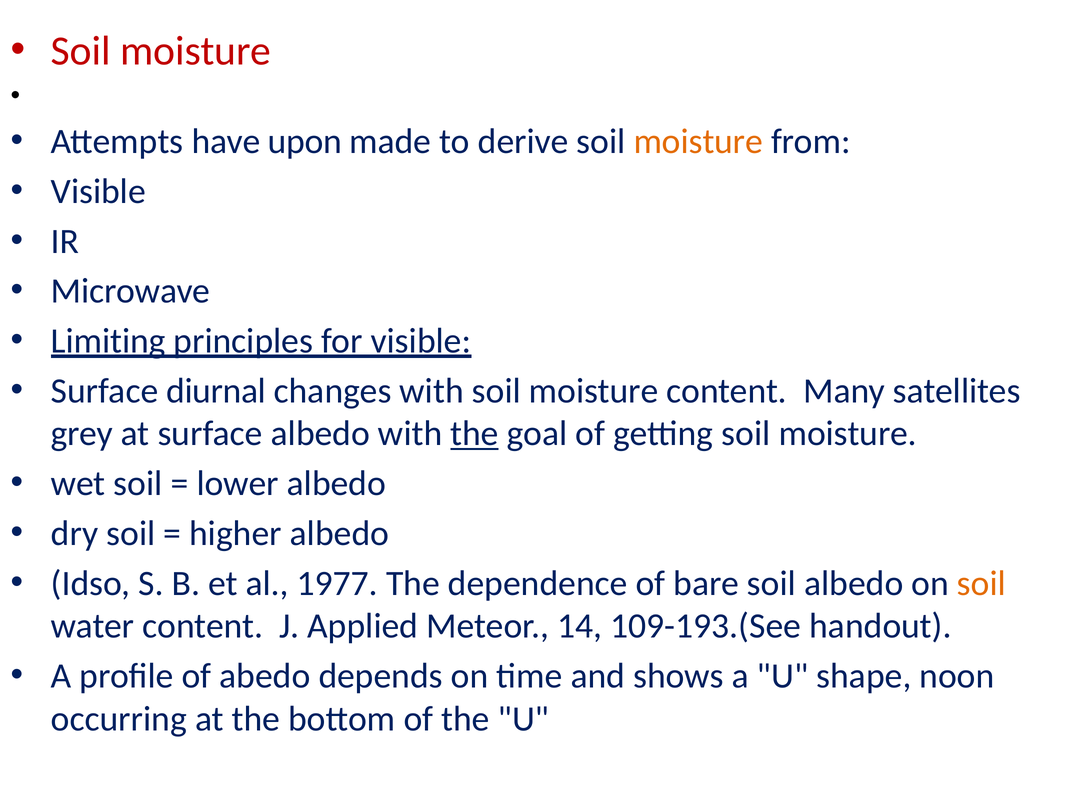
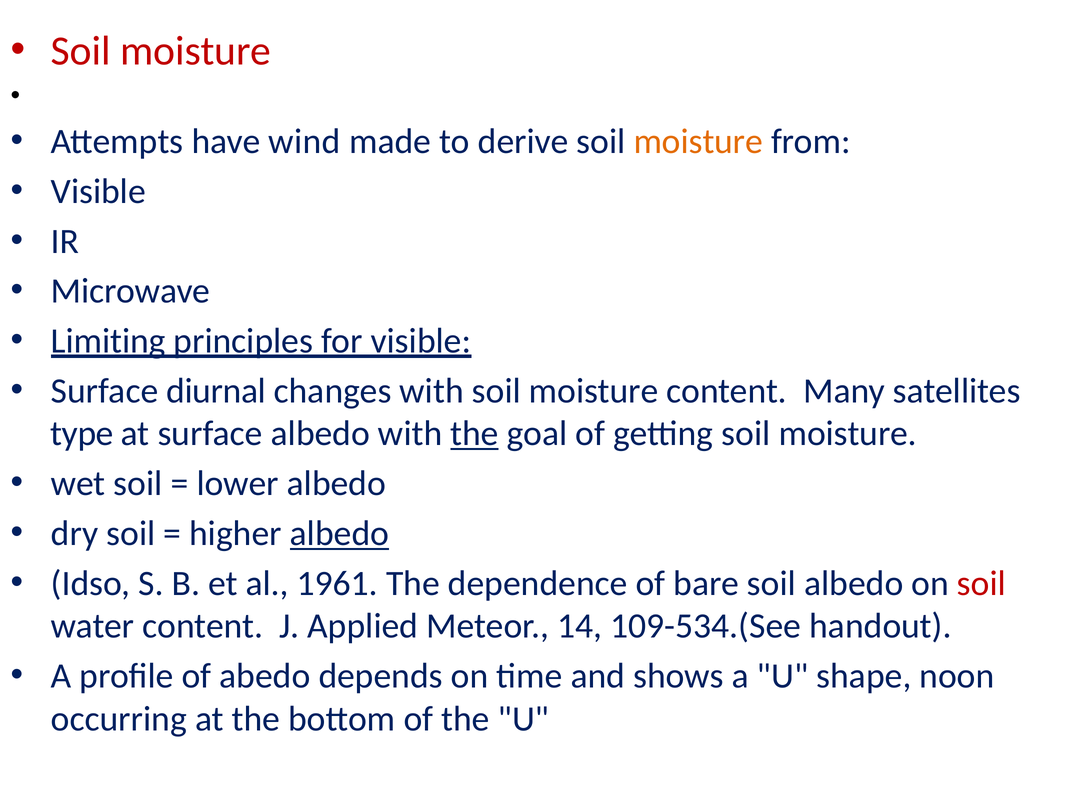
upon: upon -> wind (305, 142)
grey: grey -> type (82, 434)
albedo underline: none -> present (339, 534)
1977: 1977 -> 1961 (337, 584)
soil colour: orange -> red (982, 584)
109-193.(See: 109-193.(See -> 109-534.(See (706, 627)
